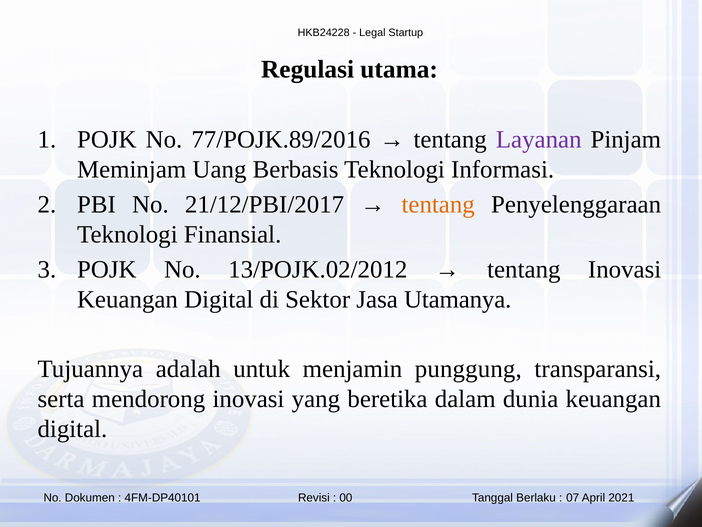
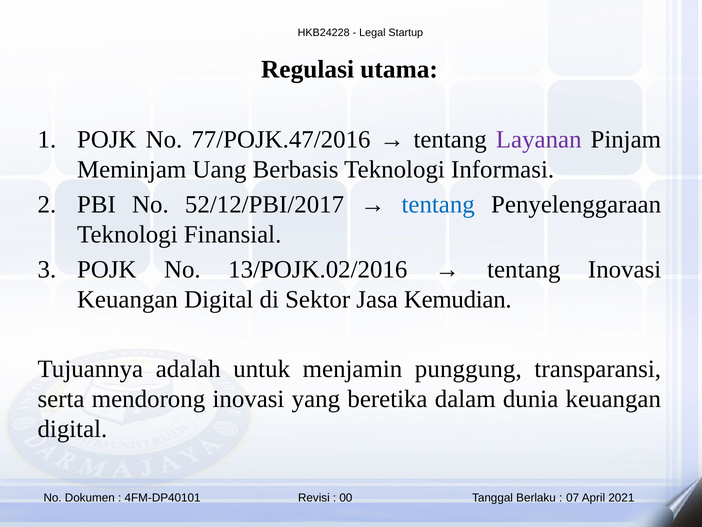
77/POJK.89/2016: 77/POJK.89/2016 -> 77/POJK.47/2016 (281, 140)
21/12/PBI/2017: 21/12/PBI/2017 -> 52/12/PBI/2017 (265, 204)
tentang colour: orange -> blue (438, 204)
13/POJK.02/2012: 13/POJK.02/2012 -> 13/POJK.02/2016 (318, 269)
Utamanya: Utamanya -> Kemudian (458, 299)
